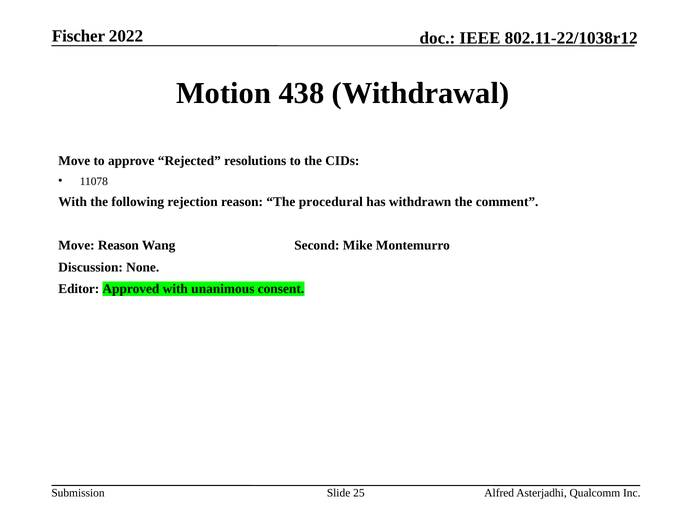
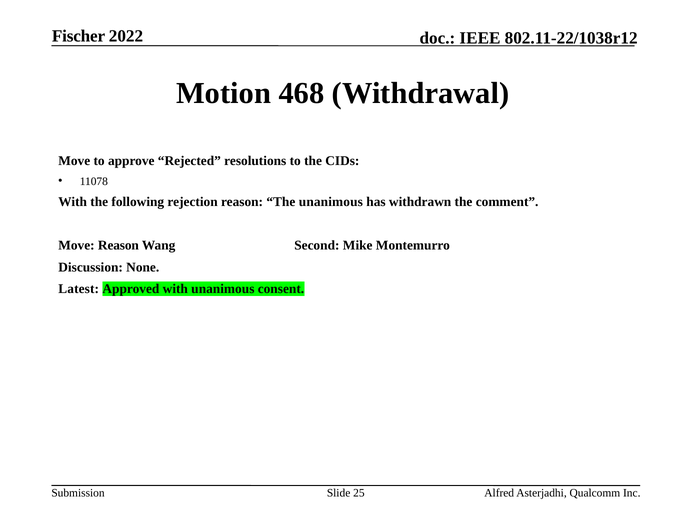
438: 438 -> 468 (301, 94)
The procedural: procedural -> unanimous (331, 202)
Editor: Editor -> Latest (79, 289)
